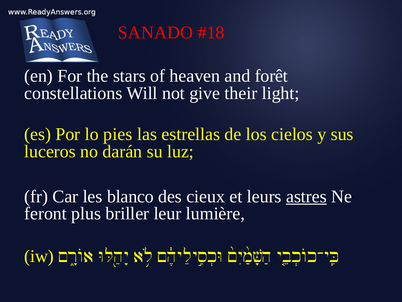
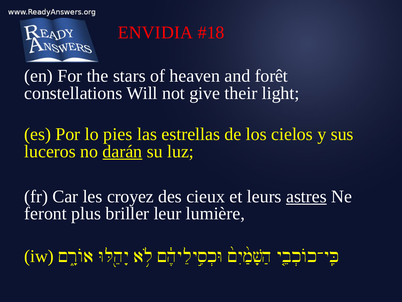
SANADO: SANADO -> ENVIDIA (155, 33)
darán underline: none -> present (122, 151)
blanco: blanco -> croyez (130, 196)
